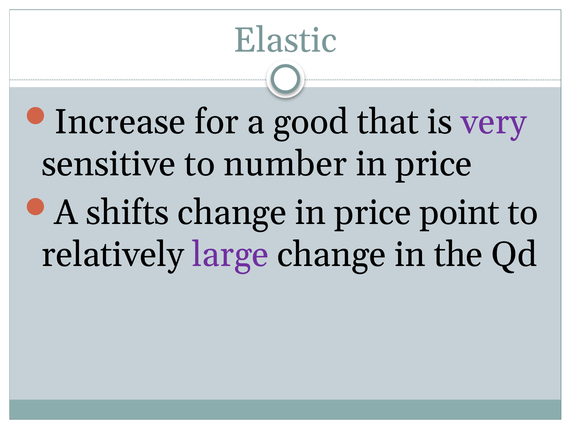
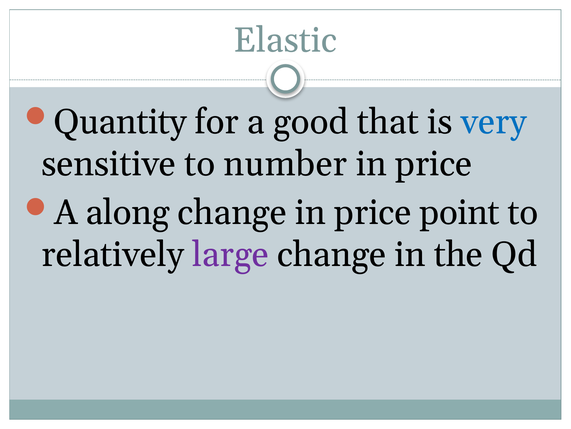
Increase: Increase -> Quantity (120, 122)
very colour: purple -> blue (494, 122)
shifts: shifts -> along (128, 212)
